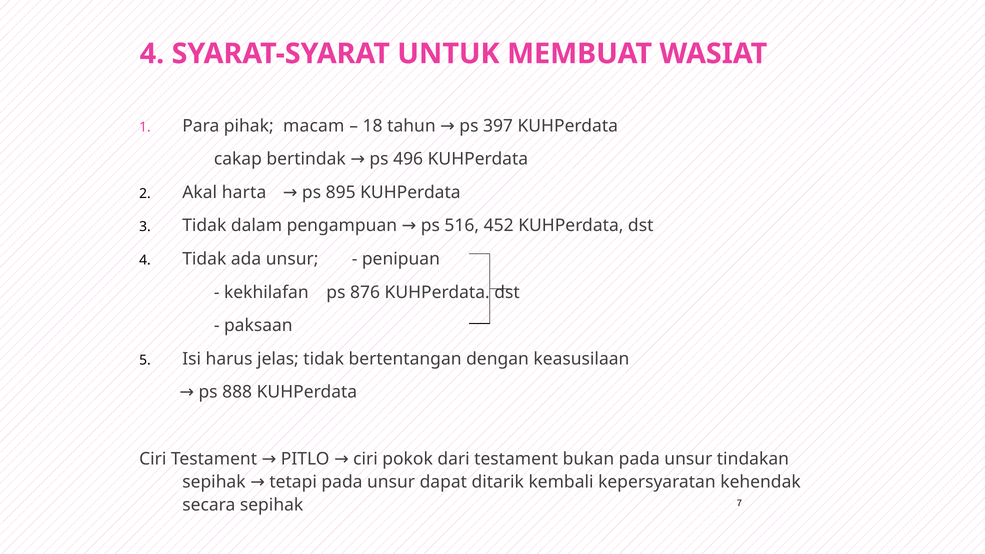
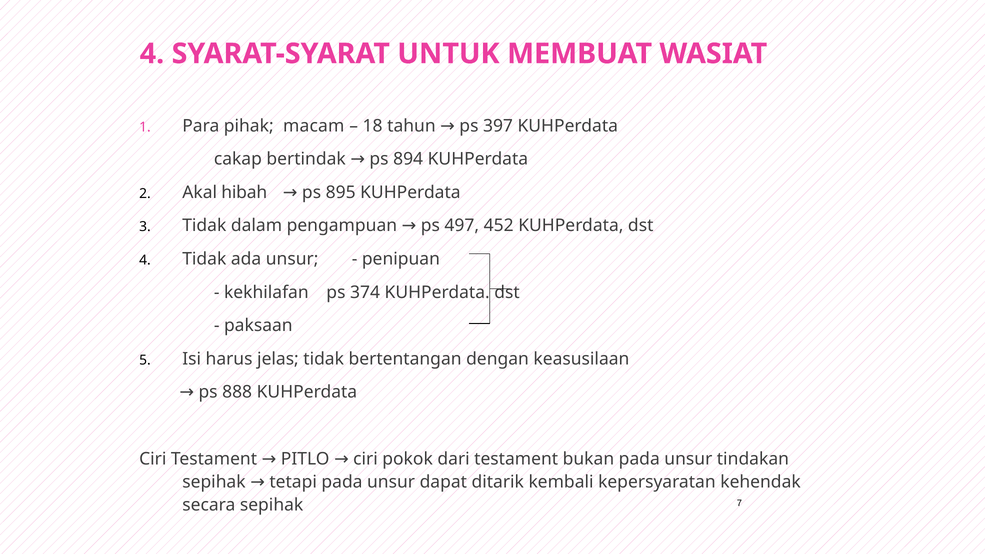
496: 496 -> 894 (408, 159)
harta: harta -> hibah (244, 192)
516: 516 -> 497 (462, 226)
876: 876 -> 374 (365, 292)
